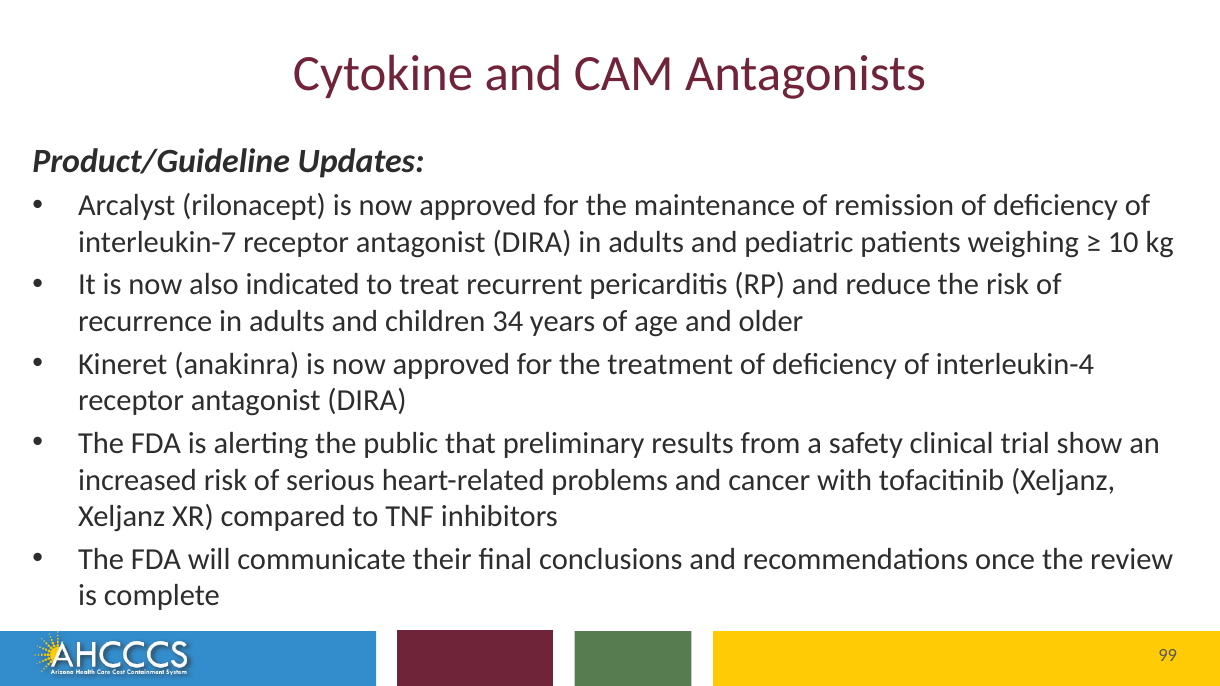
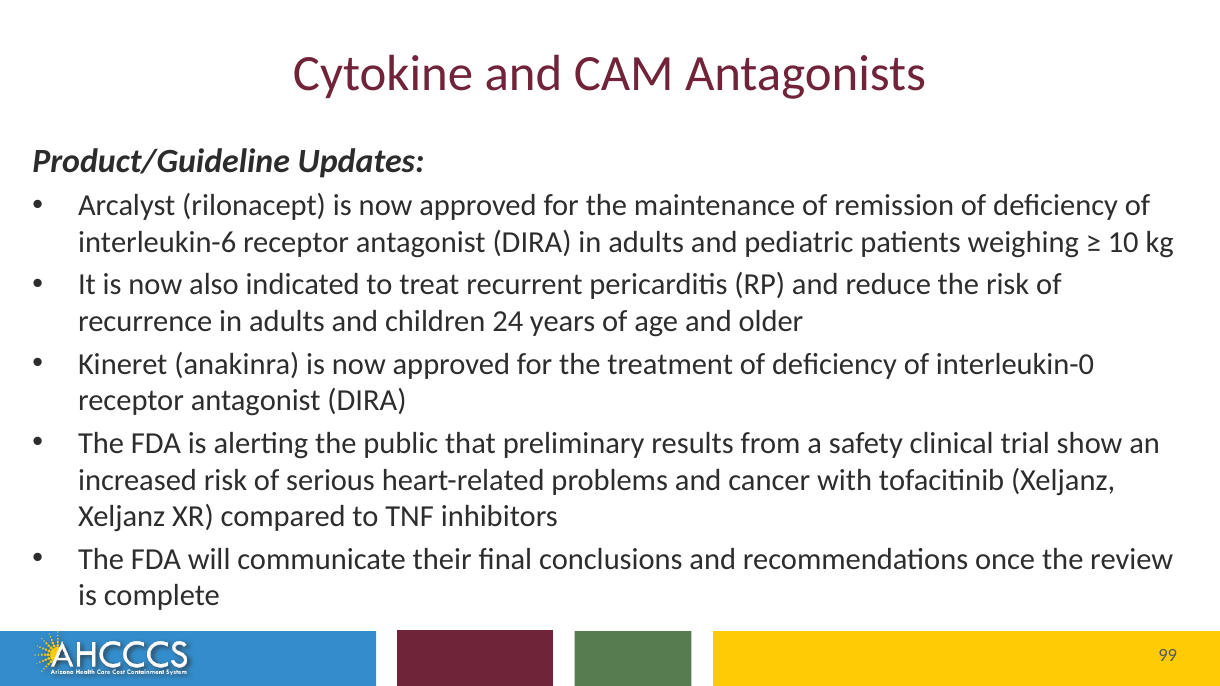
interleukin-7: interleukin-7 -> interleukin-6 (157, 242)
34: 34 -> 24 (508, 322)
interleukin-4: interleukin-4 -> interleukin-0 (1015, 364)
